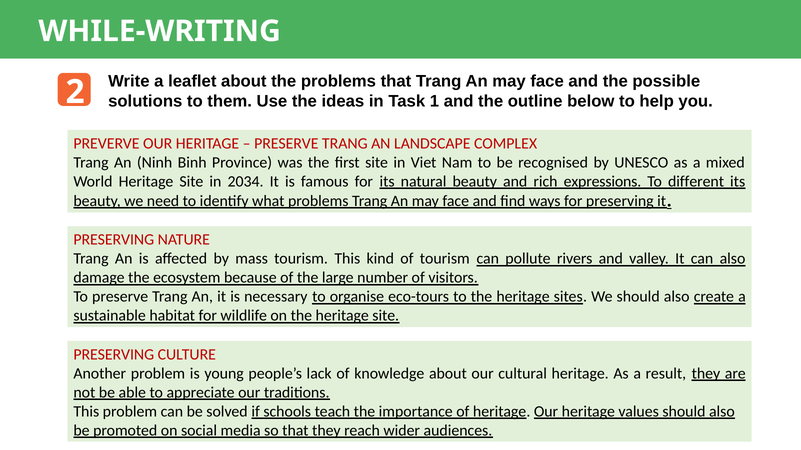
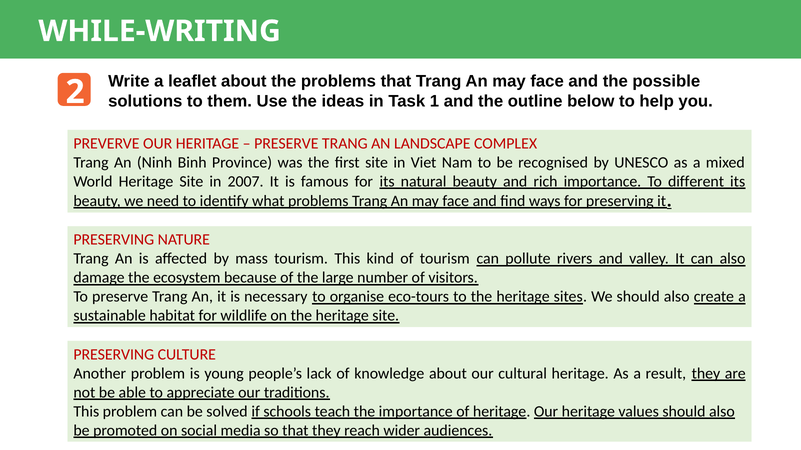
2034: 2034 -> 2007 (246, 182)
rich expressions: expressions -> importance (602, 182)
